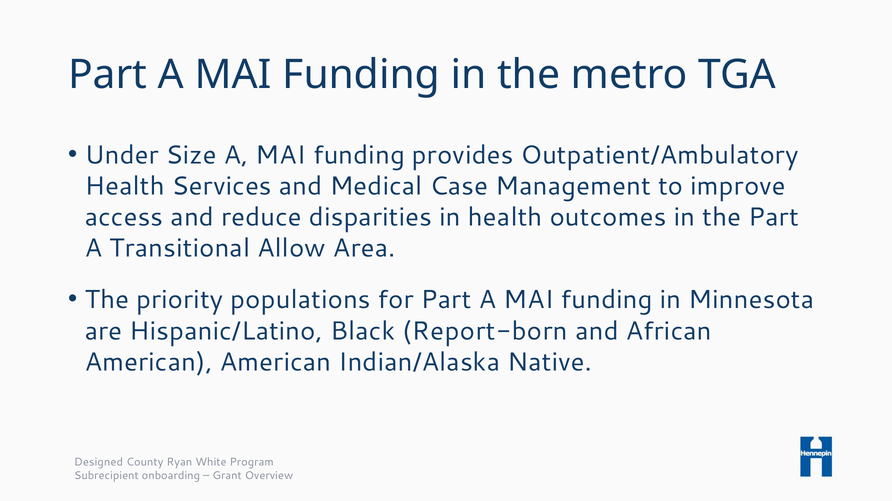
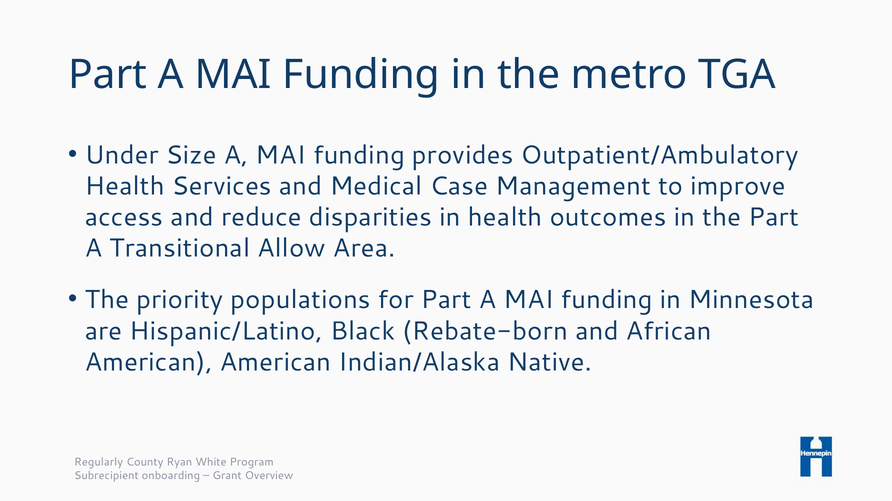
Report-born: Report-born -> Rebate-born (485, 331)
Designed: Designed -> Regularly (99, 463)
